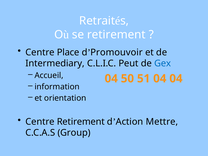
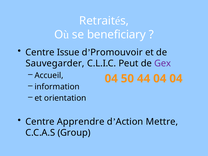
se retirement: retirement -> beneficiary (116, 35)
Place: Place -> Issue (68, 52)
Intermediary: Intermediary -> Sauvegarder (55, 63)
Gex colour: blue -> purple (163, 63)
51: 51 -> 44 (144, 79)
Centre Retirement: Retirement -> Apprendre (81, 122)
